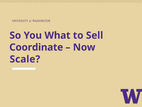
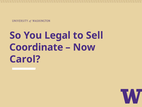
What: What -> Legal (57, 35)
Scale: Scale -> Carol (25, 59)
